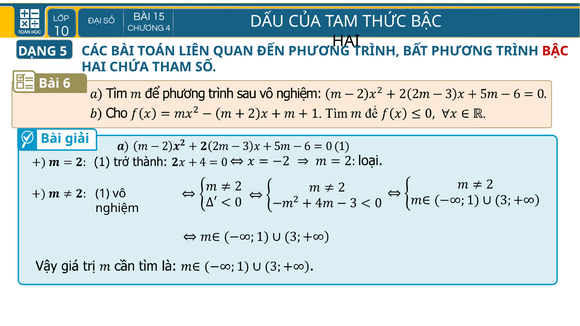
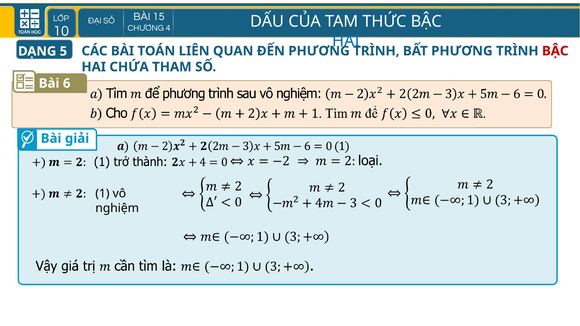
HAI colour: black -> blue (346, 41)
